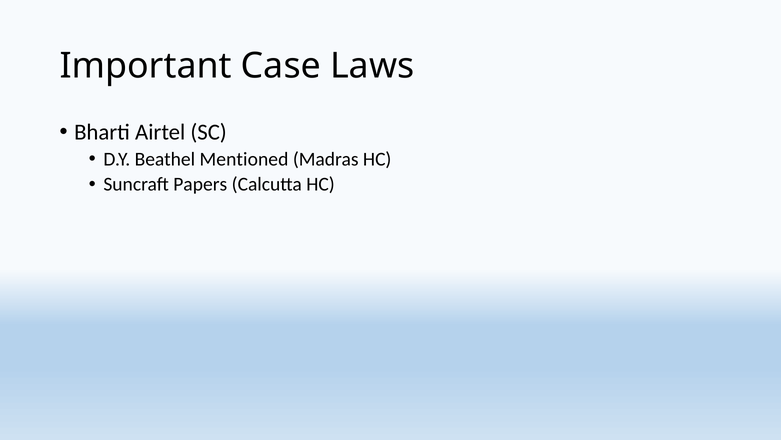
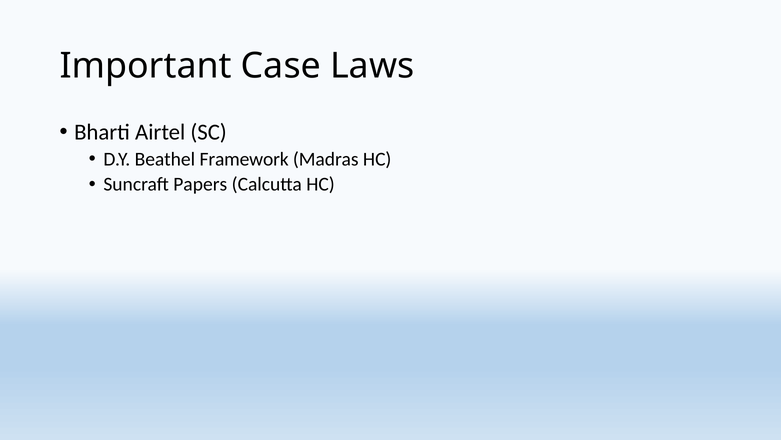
Mentioned: Mentioned -> Framework (244, 159)
